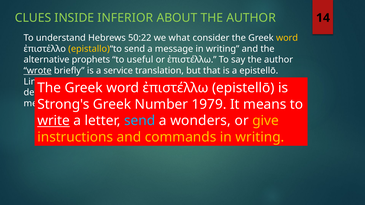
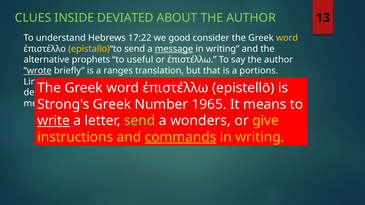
INFERIOR: INFERIOR -> DEVIATED (125, 18)
14: 14 -> 13 (323, 18)
50:22: 50:22 -> 17:22 (140, 38)
what: what -> good (179, 38)
message underline: none -> present (174, 49)
service: service -> ranges (118, 71)
a epistellō: epistellō -> portions (259, 71)
1979: 1979 -> 1965 (209, 104)
send colour: light blue -> light green (140, 121)
commands underline: none -> present (181, 137)
